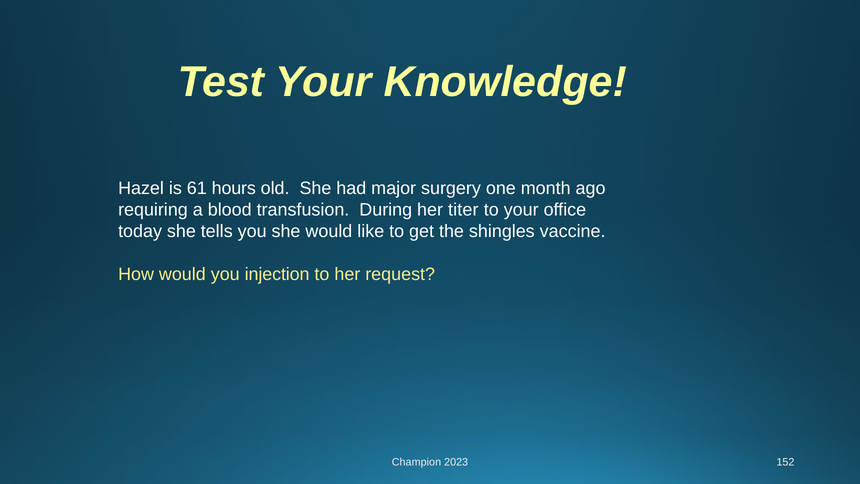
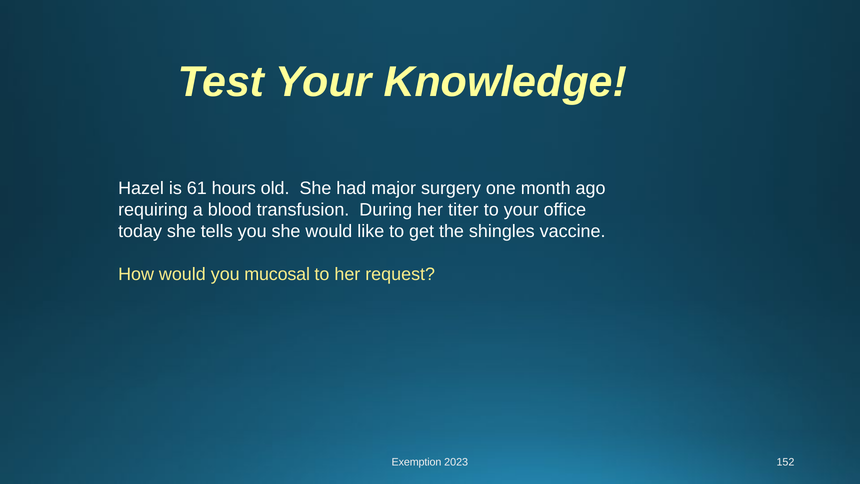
injection: injection -> mucosal (277, 274)
Champion: Champion -> Exemption (417, 462)
